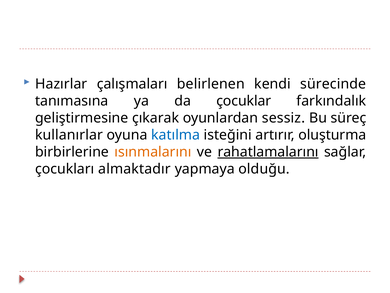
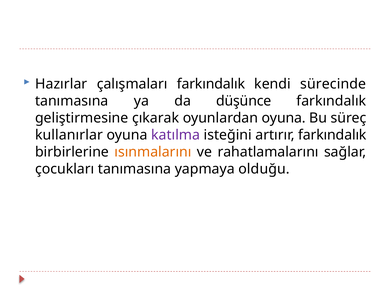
çalışmaları belirlenen: belirlenen -> farkındalık (211, 84)
çocuklar: çocuklar -> düşünce (244, 101)
oyunlardan sessiz: sessiz -> oyuna (284, 118)
katılma colour: blue -> purple (176, 135)
artırır oluşturma: oluşturma -> farkındalık (332, 135)
rahatlamalarını underline: present -> none (268, 152)
çocukları almaktadır: almaktadır -> tanımasına (135, 169)
